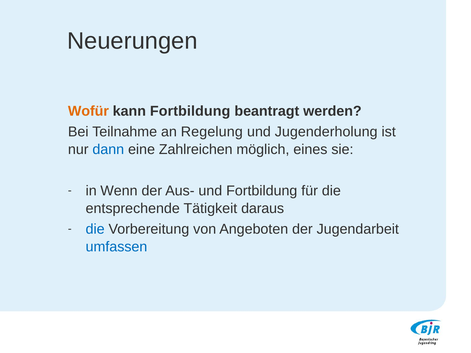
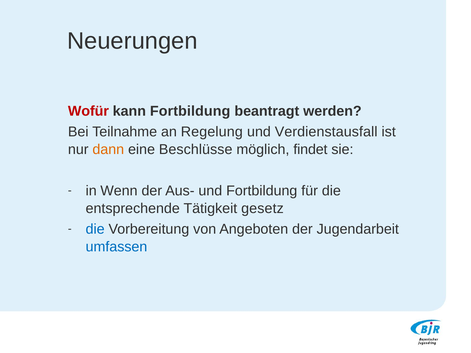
Wofür colour: orange -> red (88, 111)
Jugenderholung: Jugenderholung -> Verdienstausfall (326, 132)
dann colour: blue -> orange (108, 150)
Zahlreichen: Zahlreichen -> Beschlüsse (196, 150)
eines: eines -> findet (310, 150)
daraus: daraus -> gesetz (262, 209)
